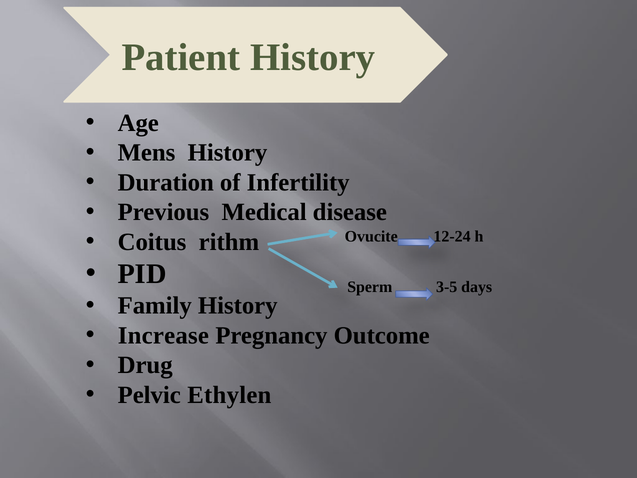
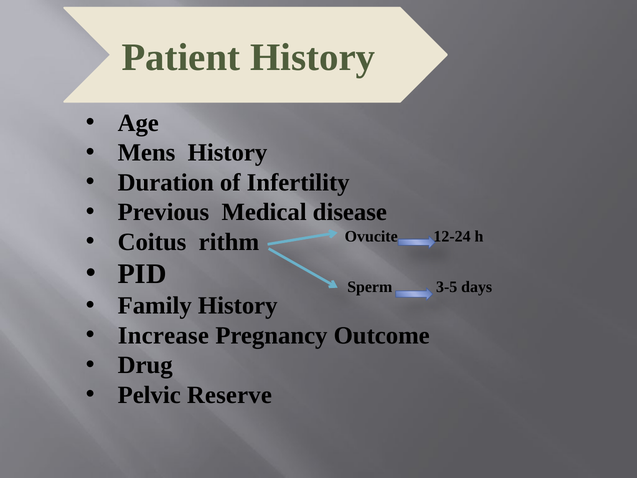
Ethylen: Ethylen -> Reserve (229, 395)
